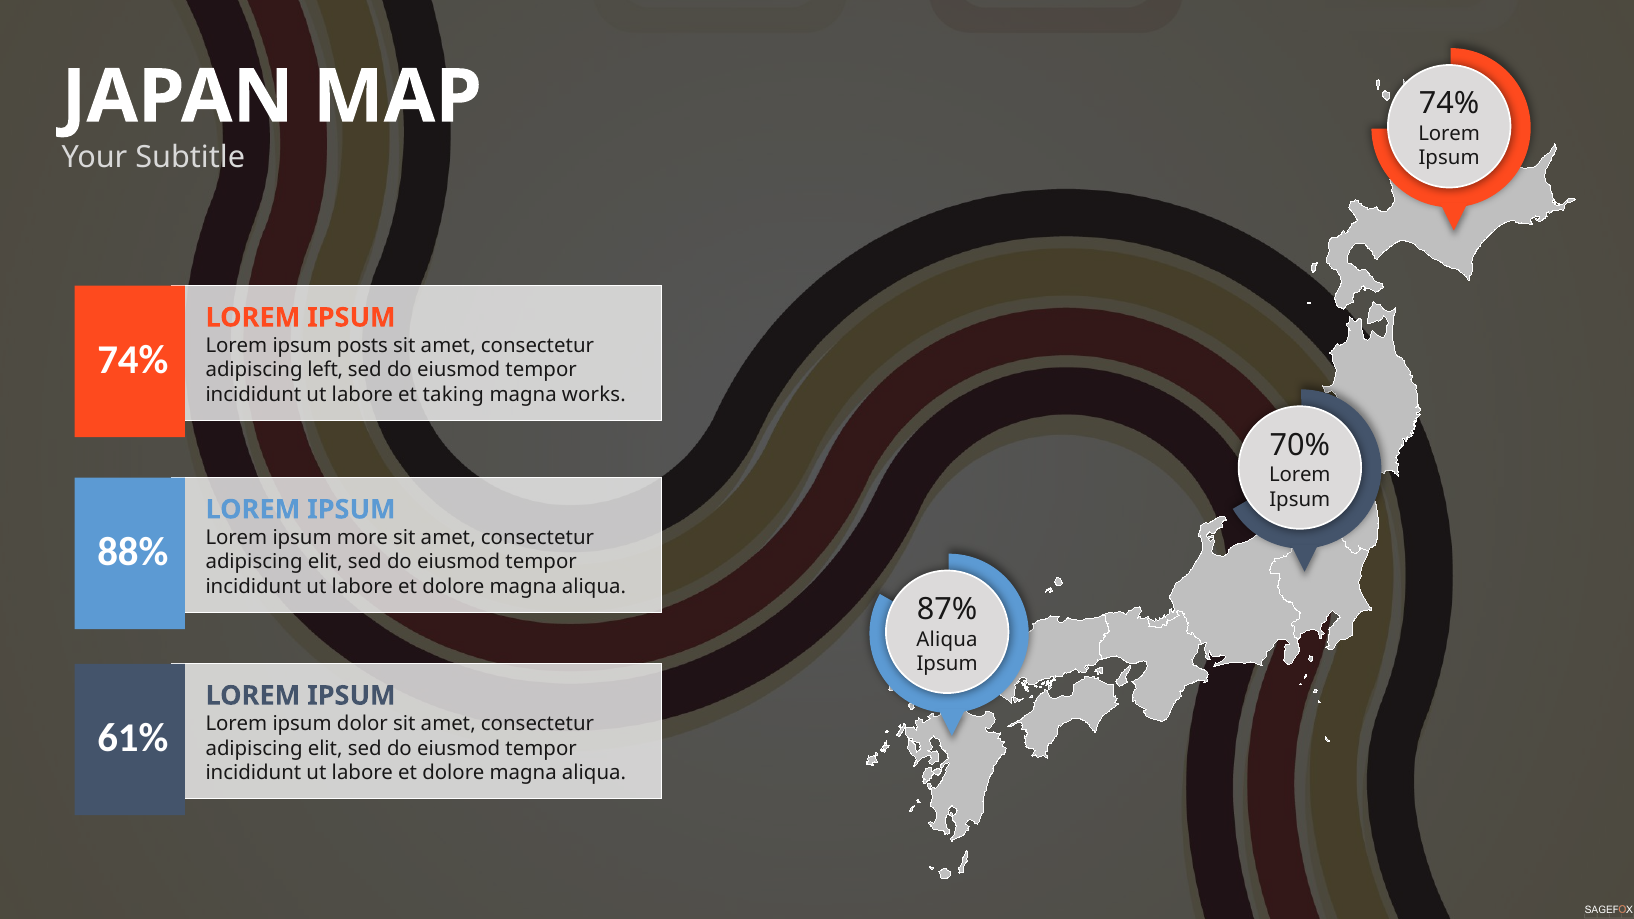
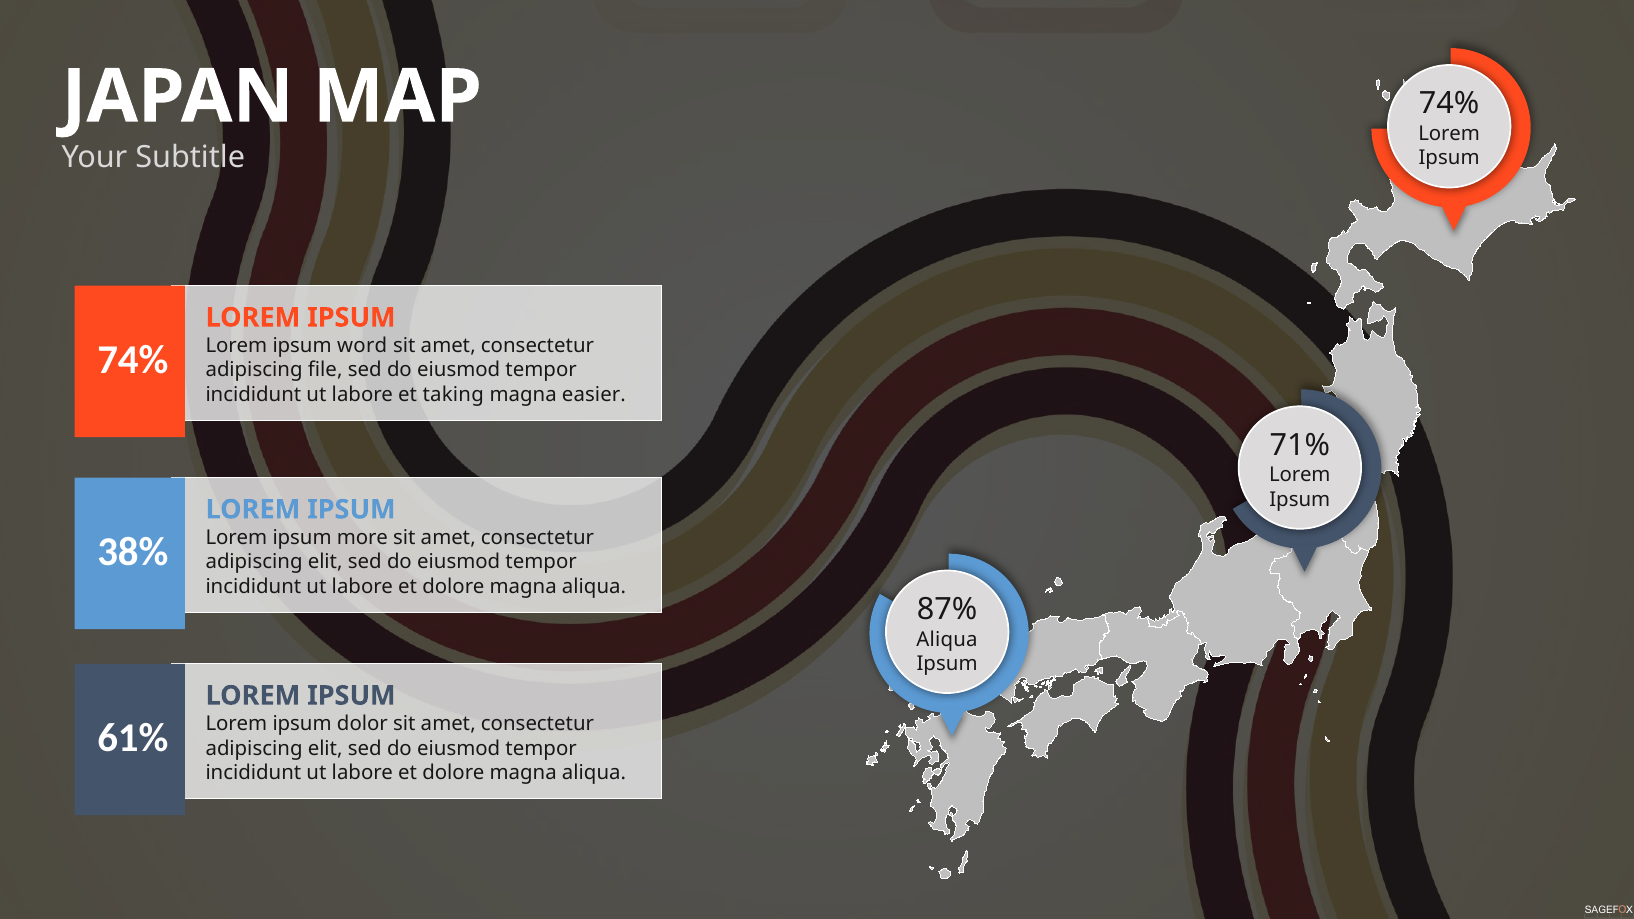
posts: posts -> word (362, 346)
left: left -> file (325, 370)
works: works -> easier (594, 395)
70%: 70% -> 71% (1300, 445)
88%: 88% -> 38% (133, 552)
